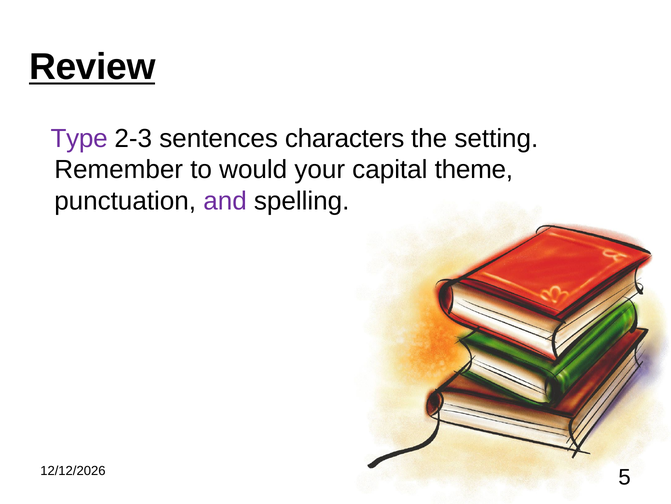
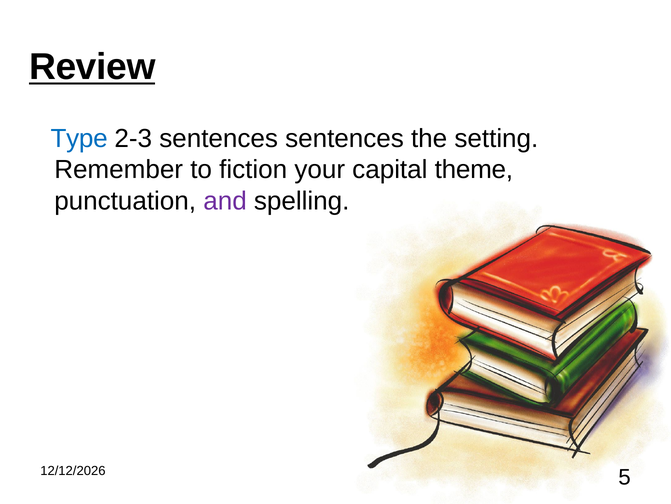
Type colour: purple -> blue (79, 138)
sentences characters: characters -> sentences (345, 138)
would: would -> fiction (253, 170)
